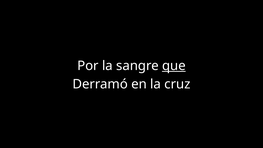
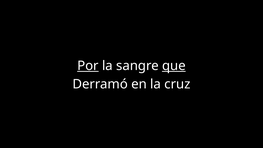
Por underline: none -> present (88, 66)
